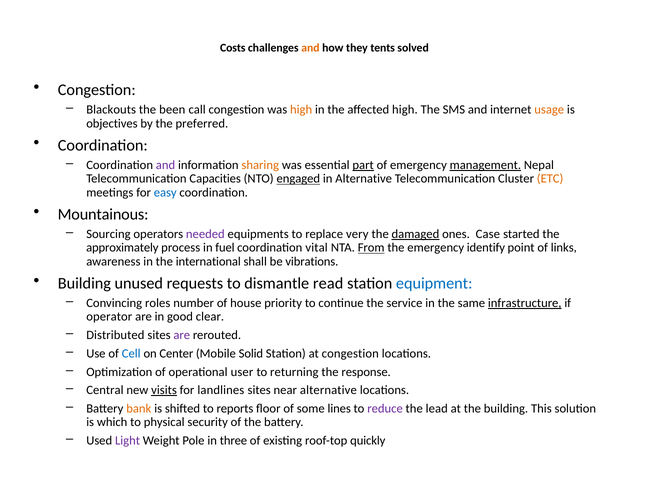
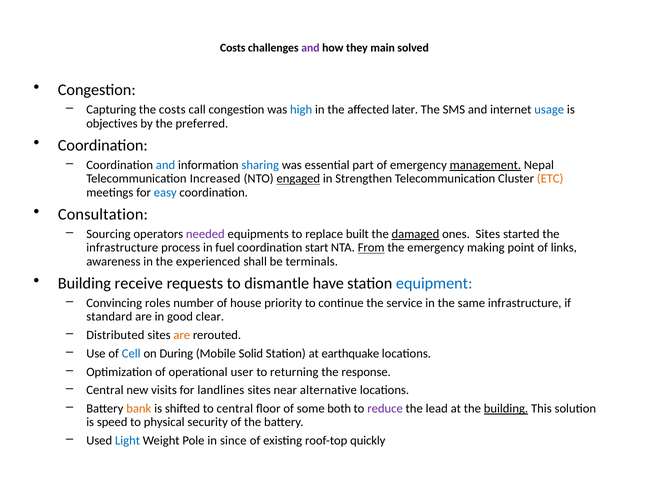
and colour: orange -> purple (310, 48)
tents: tents -> main (383, 48)
Blackouts: Blackouts -> Capturing (111, 110)
the been: been -> costs (172, 110)
high colour: orange -> blue (301, 110)
affected high: high -> later (405, 110)
usage colour: orange -> blue (549, 110)
and colour: purple -> blue (166, 165)
sharing colour: orange -> blue (260, 165)
part underline: present -> none (363, 165)
Capacities: Capacities -> Increased (215, 179)
in Alternative: Alternative -> Strengthen (364, 179)
Mountainous: Mountainous -> Consultation (103, 214)
very: very -> built (357, 234)
ones Case: Case -> Sites (488, 234)
approximately: approximately -> infrastructure (122, 248)
vital: vital -> start (317, 248)
identify: identify -> making (486, 248)
international: international -> experienced (208, 261)
vibrations: vibrations -> terminals (312, 261)
unused: unused -> receive (139, 283)
read: read -> have (328, 283)
infrastructure underline: present -> none (525, 303)
operator: operator -> standard (109, 317)
are colour: purple -> orange (182, 335)
Center: Center -> During (176, 353)
at congestion: congestion -> earthquake (350, 353)
visits underline: present -> none (164, 390)
to reports: reports -> central (235, 408)
lines: lines -> both (339, 408)
building underline: none -> present (506, 408)
which: which -> speed (112, 422)
Light colour: purple -> blue (127, 440)
three: three -> since (233, 440)
